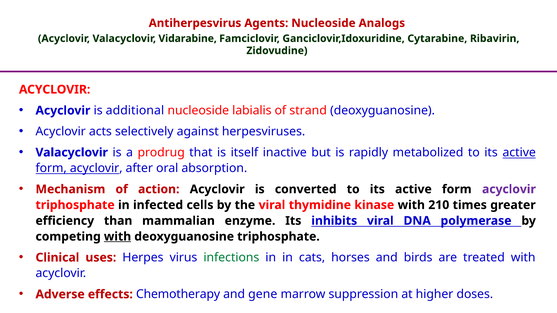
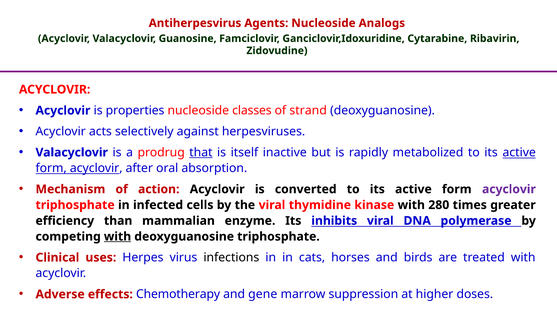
Vidarabine: Vidarabine -> Guanosine (188, 39)
additional: additional -> properties (135, 111)
labialis: labialis -> classes (252, 111)
that underline: none -> present (201, 153)
210: 210 -> 280 (439, 205)
infections colour: green -> black (231, 258)
